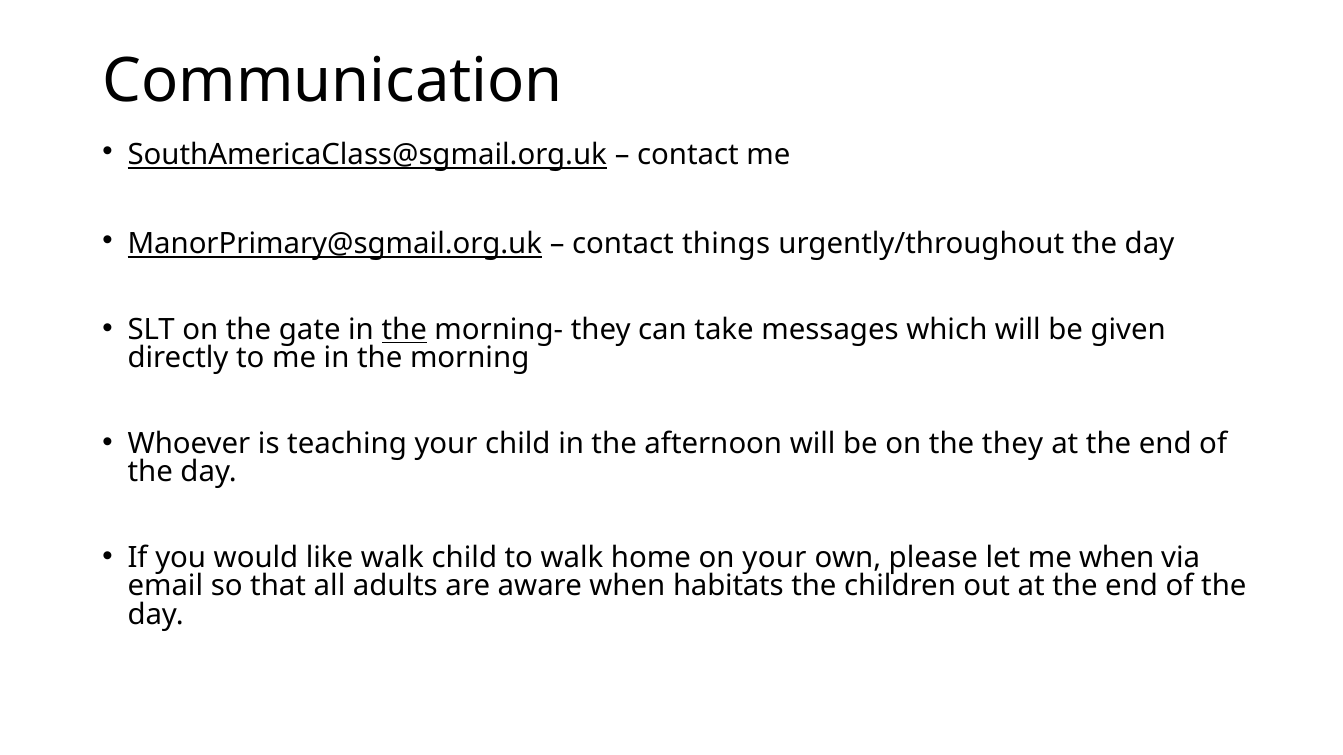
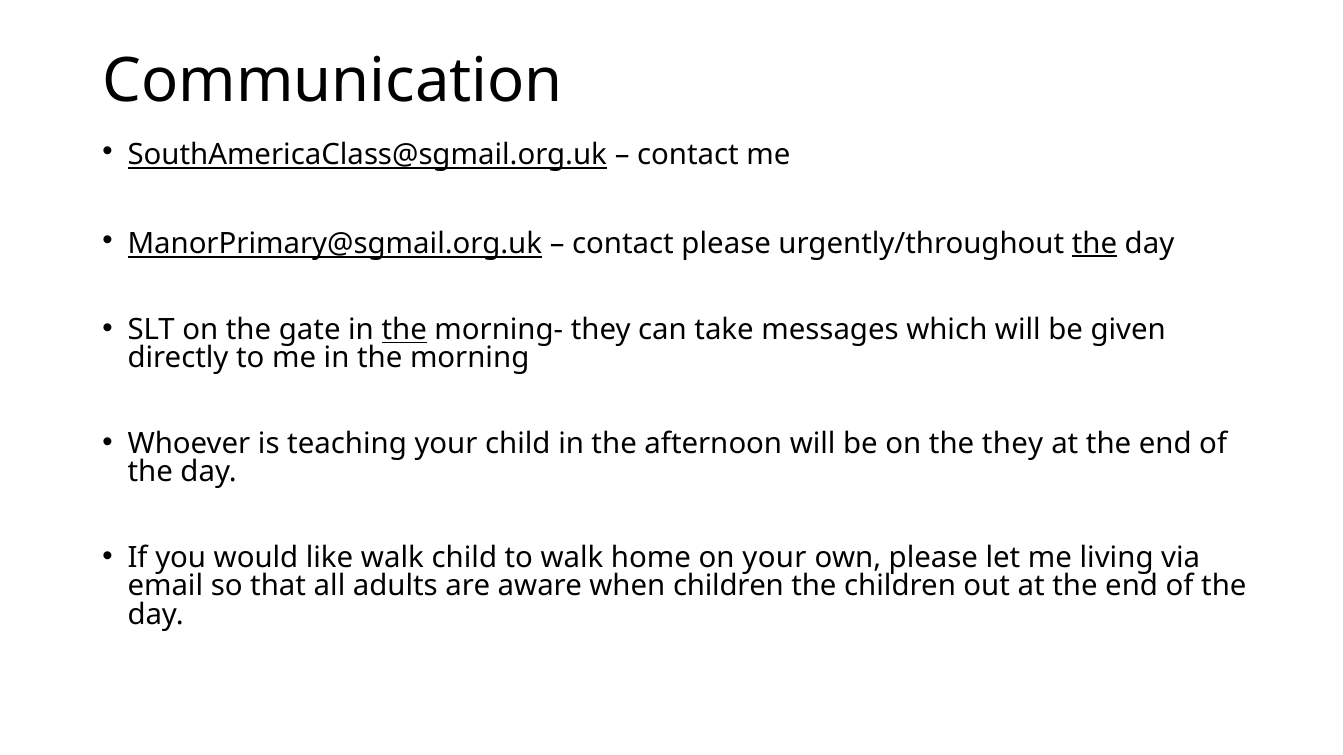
contact things: things -> please (726, 244)
the underline: none -> present (1095, 244)
me when: when -> living (1117, 558)
when habitats: habitats -> children (728, 586)
